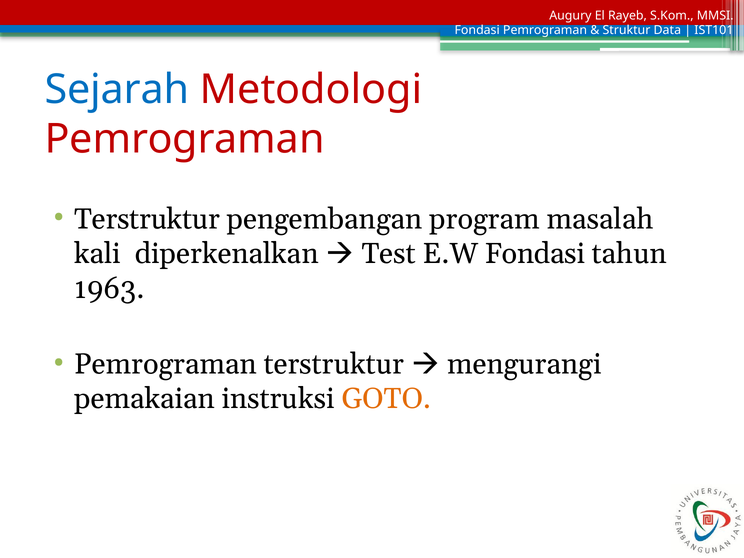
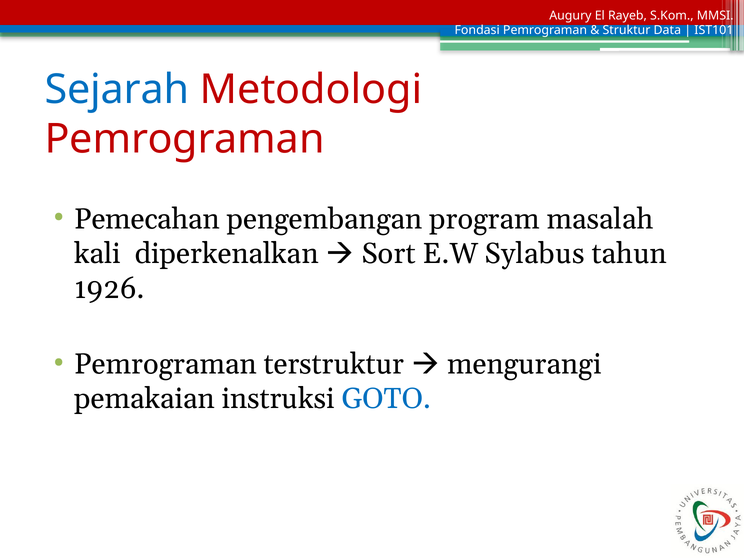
Terstruktur: Terstruktur -> Pemecahan (147, 219)
Test: Test -> Sort (389, 254)
E.W Fondasi: Fondasi -> Sylabus (535, 254)
1963: 1963 -> 1926 (109, 288)
GOTO colour: orange -> blue (386, 399)
